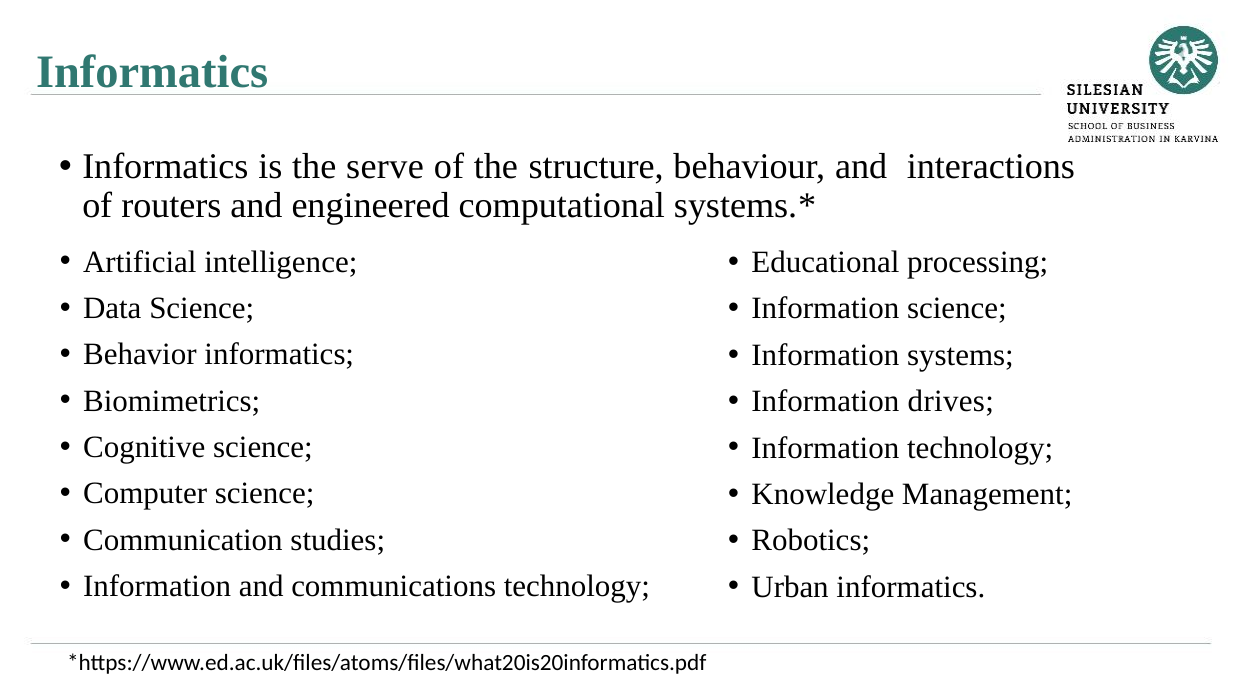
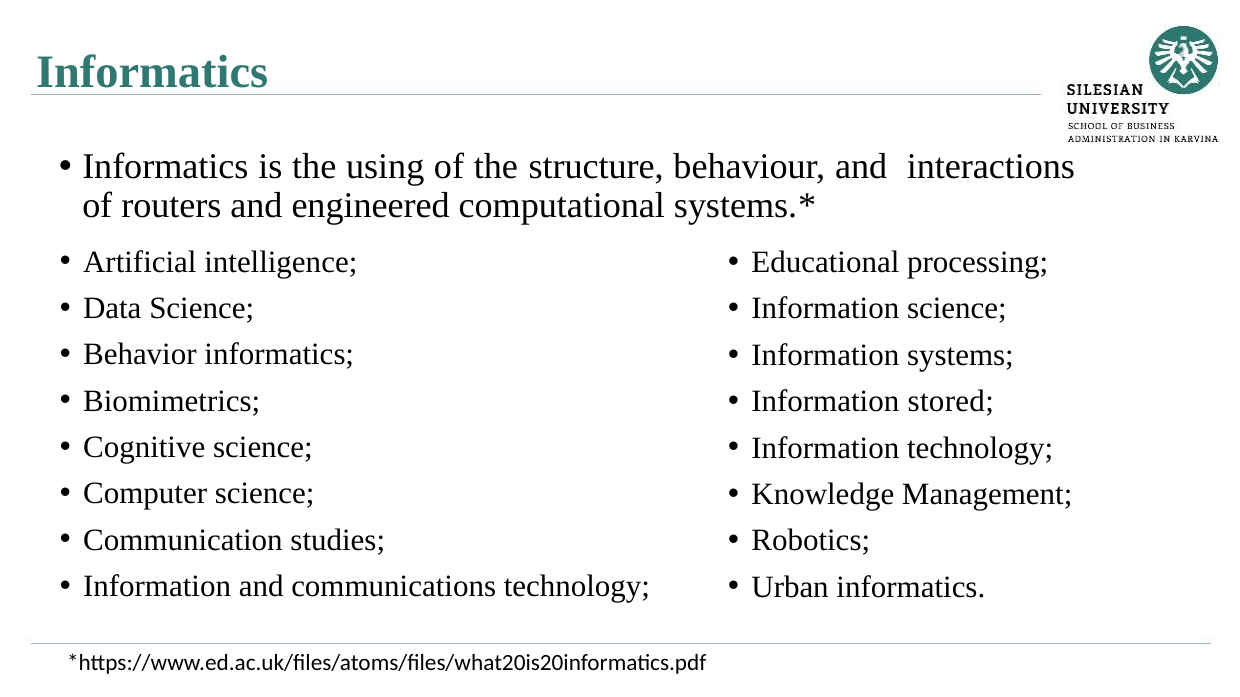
serve: serve -> using (385, 167)
drives: drives -> stored (951, 402)
